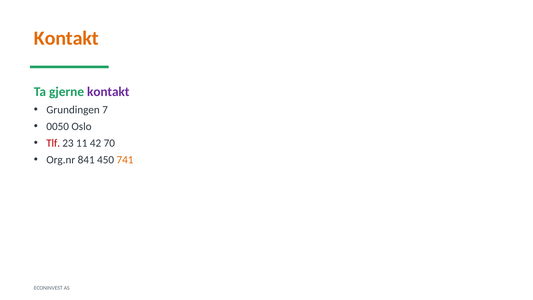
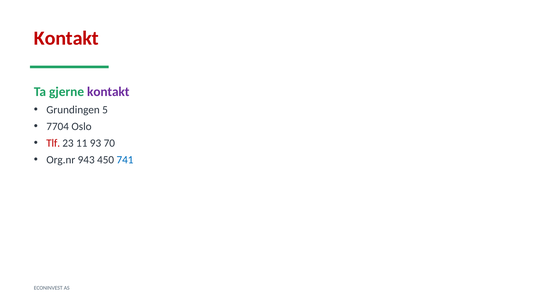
Kontakt colour: orange -> red (66, 38)
7: 7 -> 5 (105, 110)
0050: 0050 -> 7704 (58, 126)
42: 42 -> 93 (96, 143)
841: 841 -> 943 (86, 160)
741 colour: orange -> blue (125, 160)
